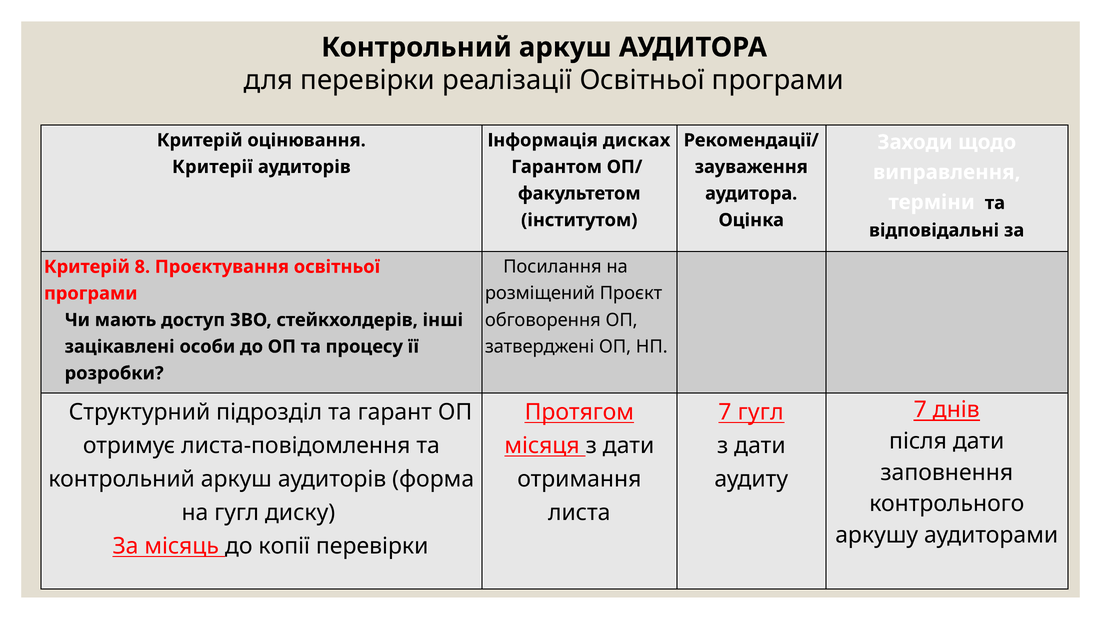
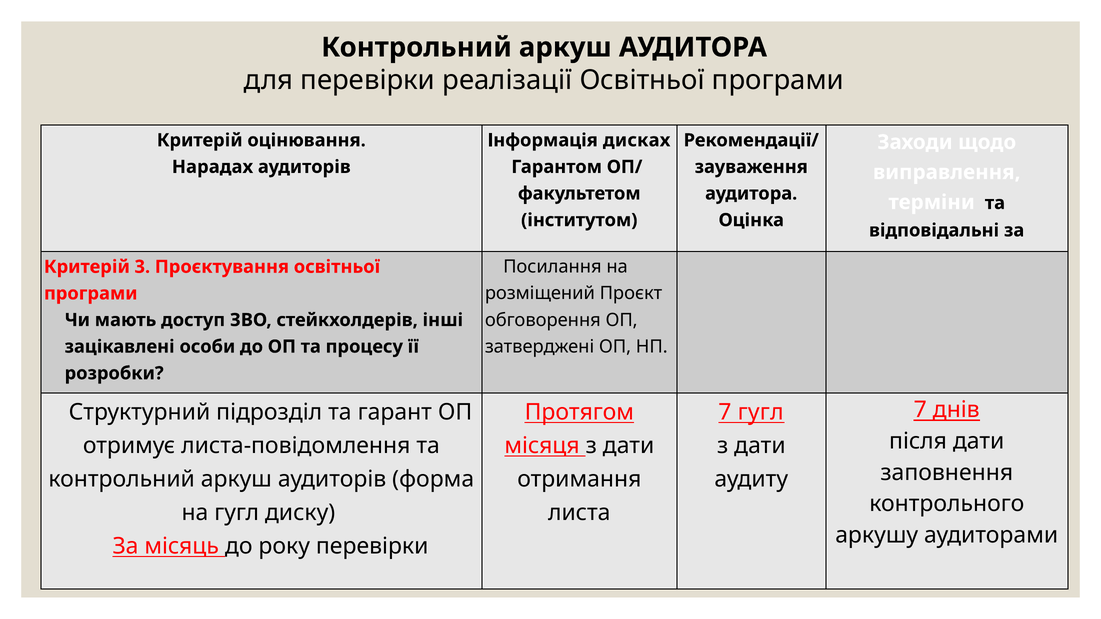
Критерії: Критерії -> Нарадах (212, 167)
8: 8 -> 3 (142, 267)
копії: копії -> року (284, 546)
